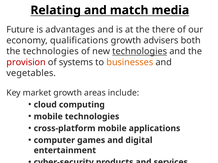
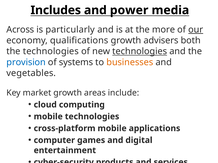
Relating: Relating -> Includes (56, 10)
match: match -> power (129, 10)
Future: Future -> Across (20, 30)
advantages: advantages -> particularly (70, 30)
there: there -> more (164, 30)
our underline: none -> present (196, 30)
provision colour: red -> blue (26, 62)
